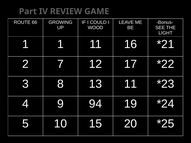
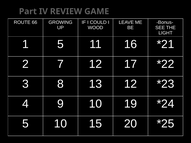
1 1: 1 -> 5 (60, 44)
13 11: 11 -> 12 (130, 84)
9 94: 94 -> 10 (95, 104)
